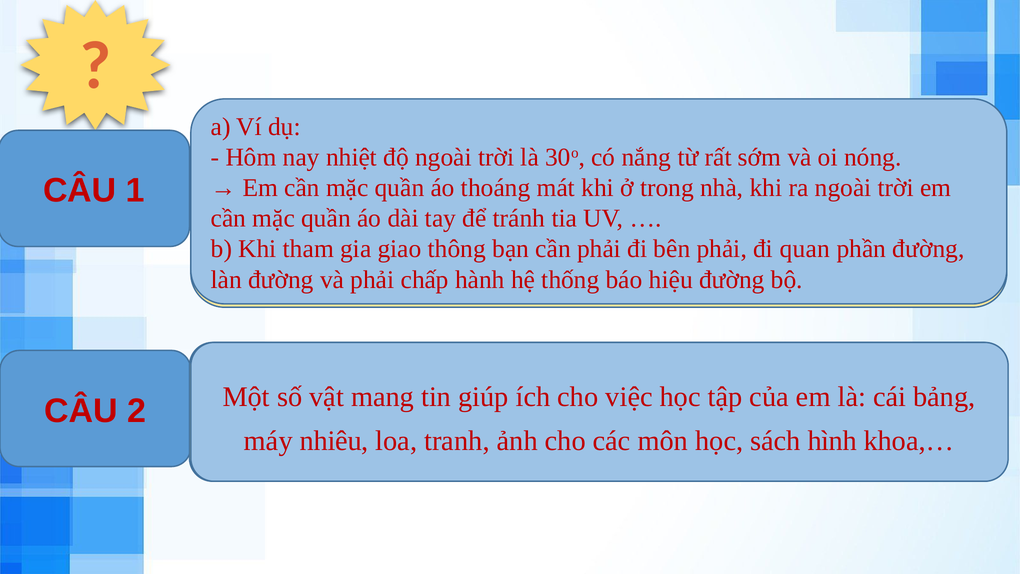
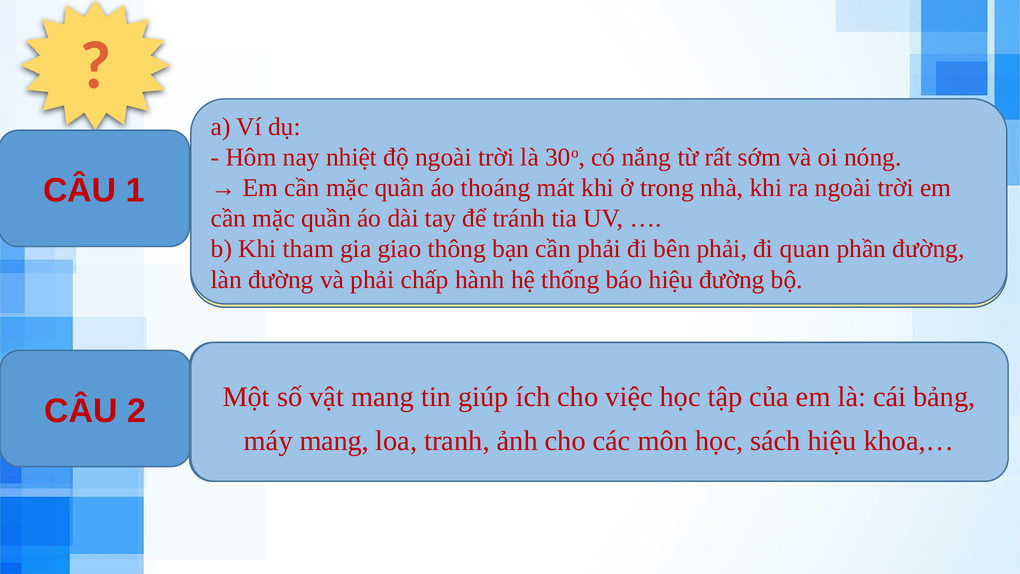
máy nhiêu: nhiêu -> mang (334, 441)
sách hình: hình -> hiệu (832, 441)
